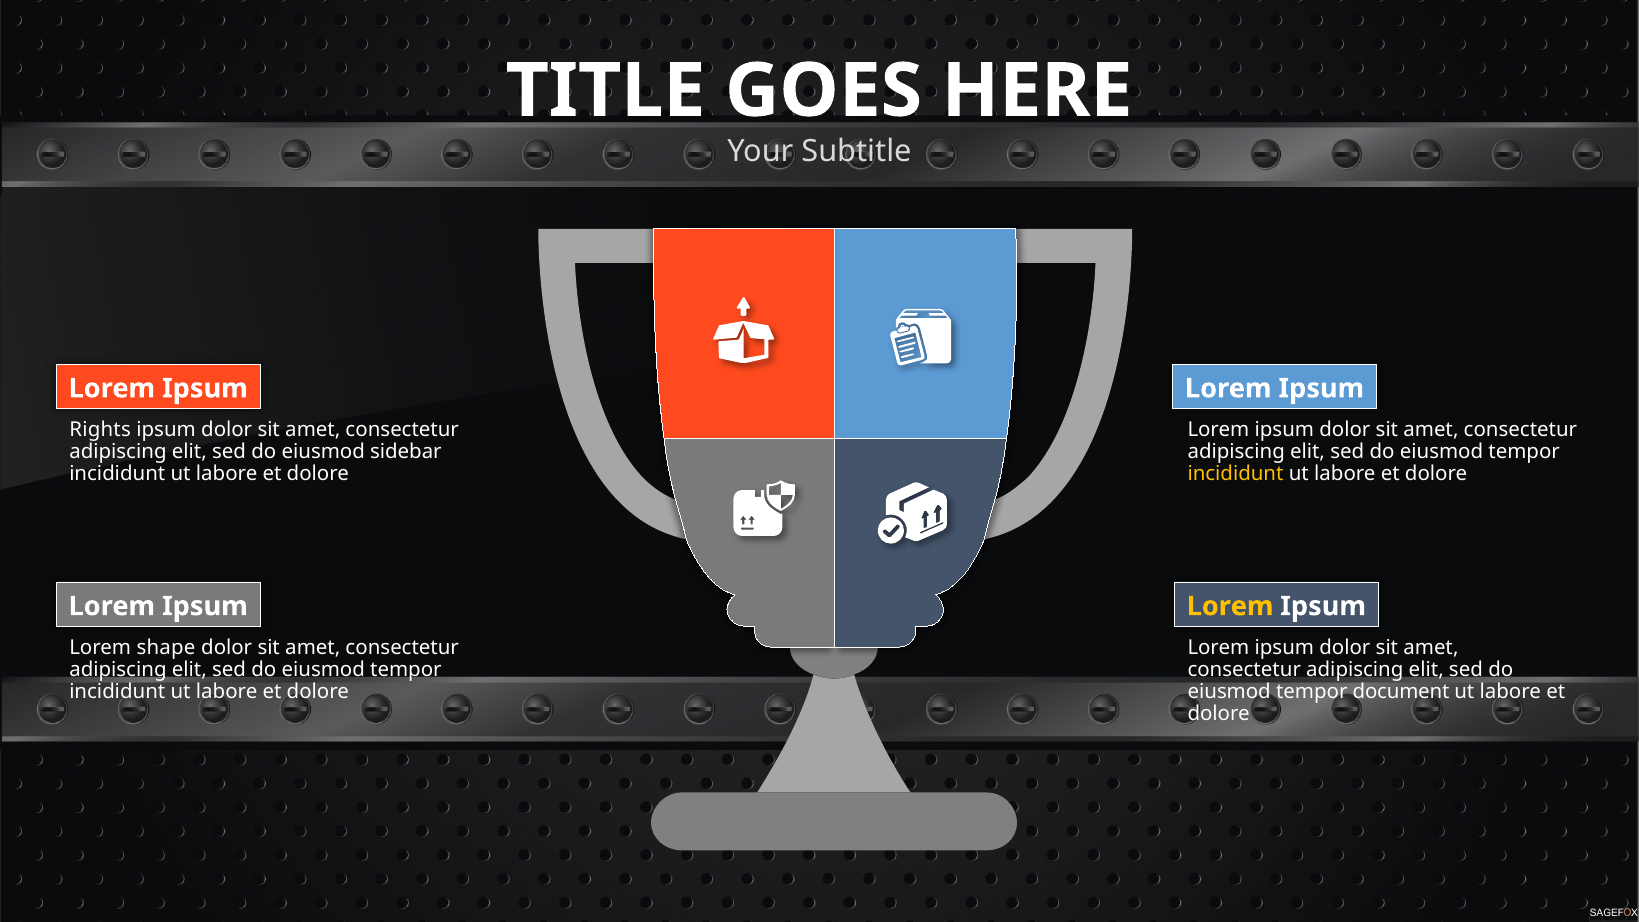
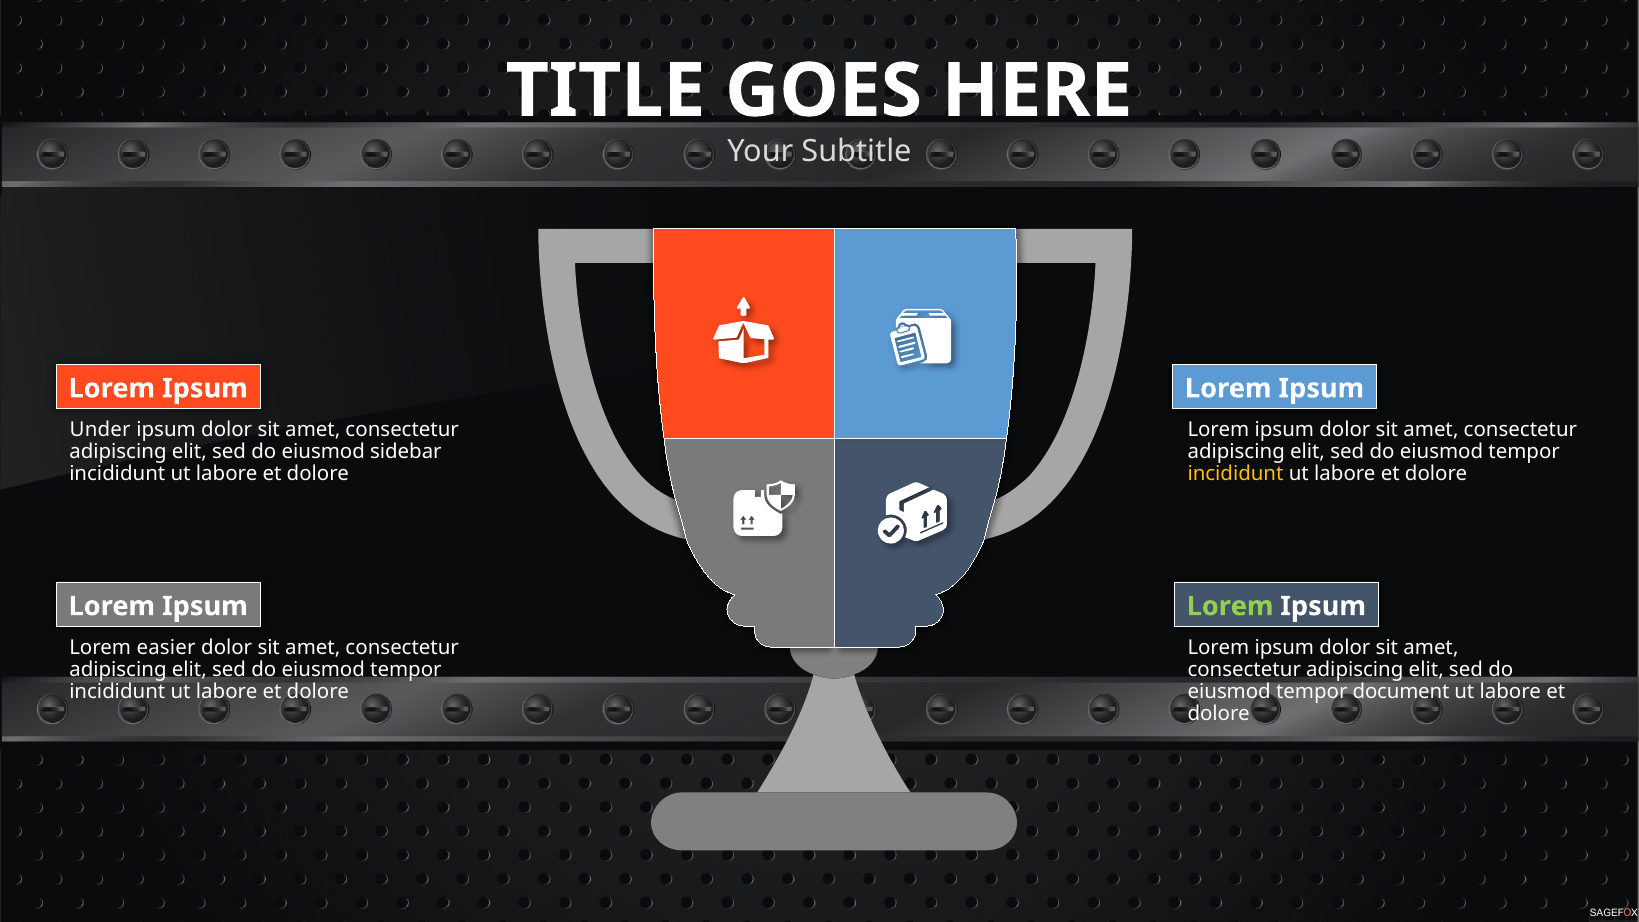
Rights: Rights -> Under (100, 430)
Lorem colour: yellow -> light green (1230, 606)
shape: shape -> easier (166, 648)
